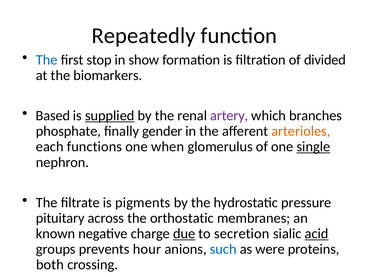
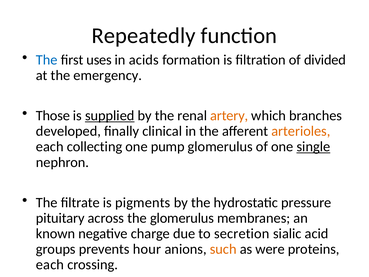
stop: stop -> uses (99, 60)
show: show -> acids (144, 60)
biomarkers: biomarkers -> emergency (108, 75)
Based: Based -> Those (53, 116)
artery colour: purple -> orange (229, 116)
phosphate: phosphate -> developed (68, 131)
gender: gender -> clinical (162, 131)
functions: functions -> collecting (95, 147)
when: when -> pump (168, 147)
the orthostatic: orthostatic -> glomerulus (182, 218)
due underline: present -> none (184, 234)
acid underline: present -> none (317, 234)
such colour: blue -> orange (223, 249)
both: both -> each (50, 265)
